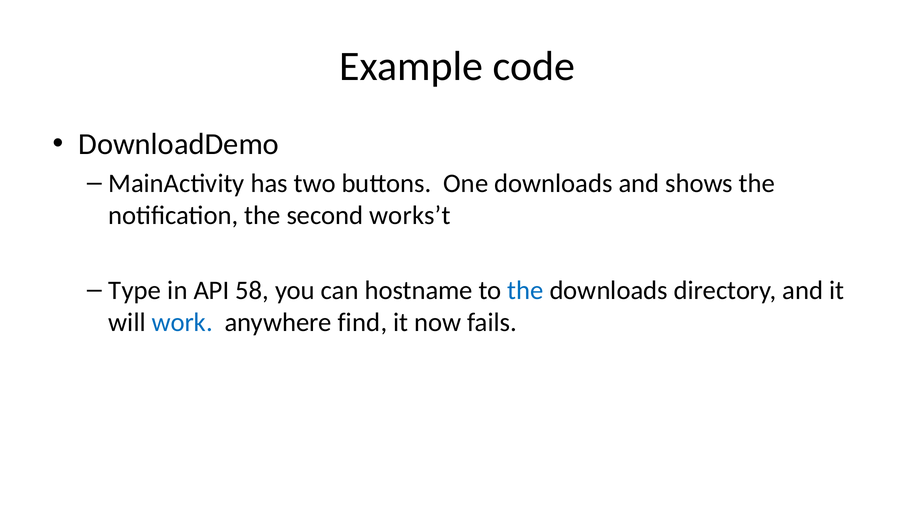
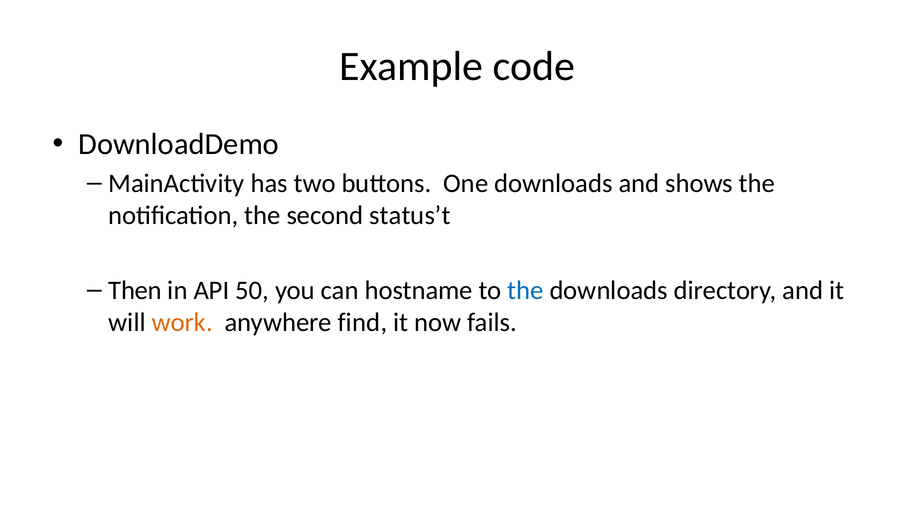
works’t: works’t -> status’t (410, 215)
Type: Type -> Then (135, 290)
58: 58 -> 50 (252, 290)
work colour: blue -> orange (182, 322)
